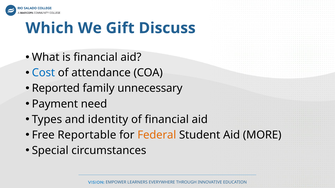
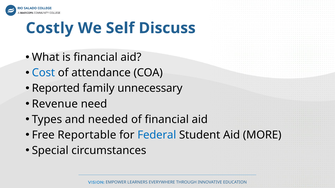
Which: Which -> Costly (50, 28)
Gift: Gift -> Self (120, 28)
Payment: Payment -> Revenue (55, 104)
identity: identity -> needed (108, 120)
Federal colour: orange -> blue (157, 135)
